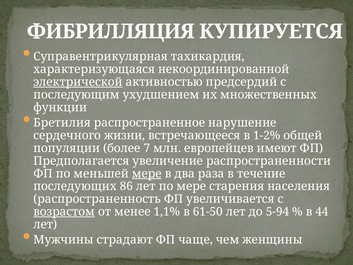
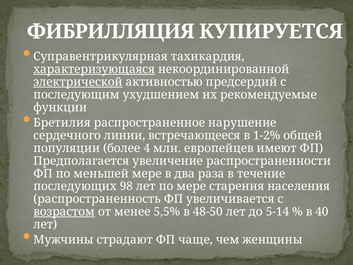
характеризующаяся underline: none -> present (94, 69)
множественных: множественных -> рекомендуемые (269, 95)
жизни: жизни -> линии (125, 135)
7: 7 -> 4 (147, 148)
мере underline: present -> none (147, 173)
86: 86 -> 98 (126, 186)
1,1%: 1,1% -> 5,5% (167, 212)
61-50: 61-50 -> 48-50 (208, 212)
5-94: 5-94 -> 5-14 (277, 212)
44: 44 -> 40 (322, 212)
